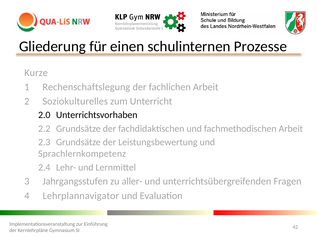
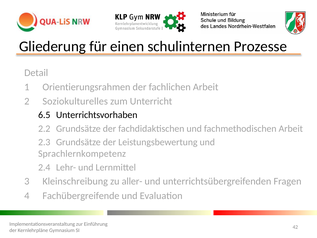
Kurze: Kurze -> Detail (36, 73)
Rechenschaftslegung: Rechenschaftslegung -> Orientierungsrahmen (86, 87)
2.0: 2.0 -> 6.5 (44, 115)
Jahrgangsstufen: Jahrgangsstufen -> Kleinschreibung (75, 181)
Lehrplannavigator: Lehrplannavigator -> Fachübergreifende (81, 195)
